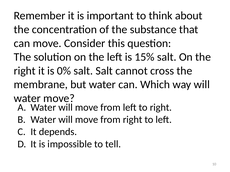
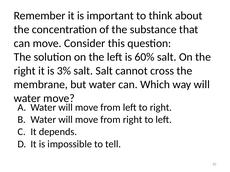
15%: 15% -> 60% (145, 57)
0%: 0% -> 3% (64, 71)
